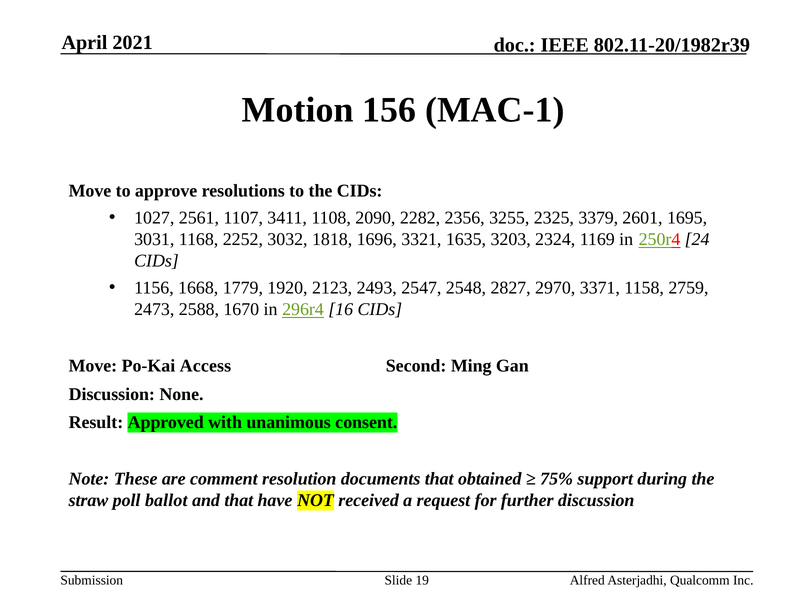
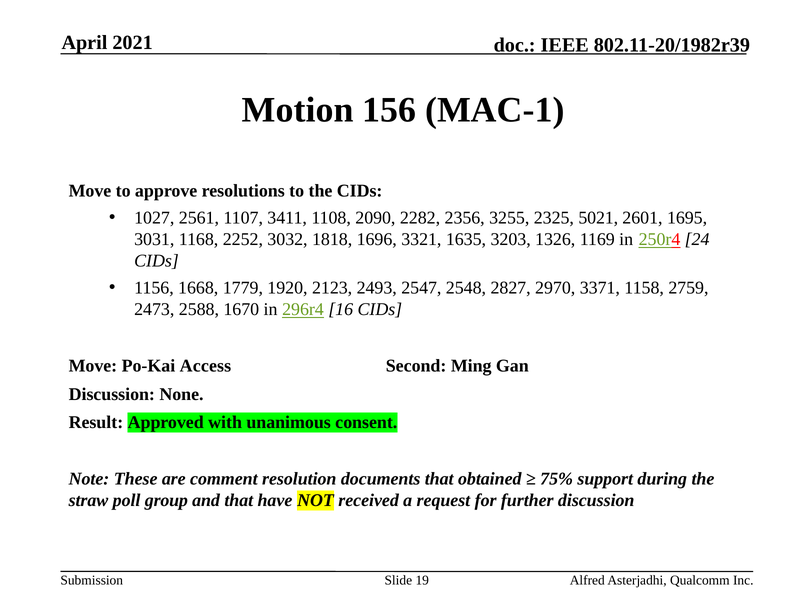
3379: 3379 -> 5021 (598, 218)
2324: 2324 -> 1326 (555, 240)
ballot: ballot -> group (166, 501)
